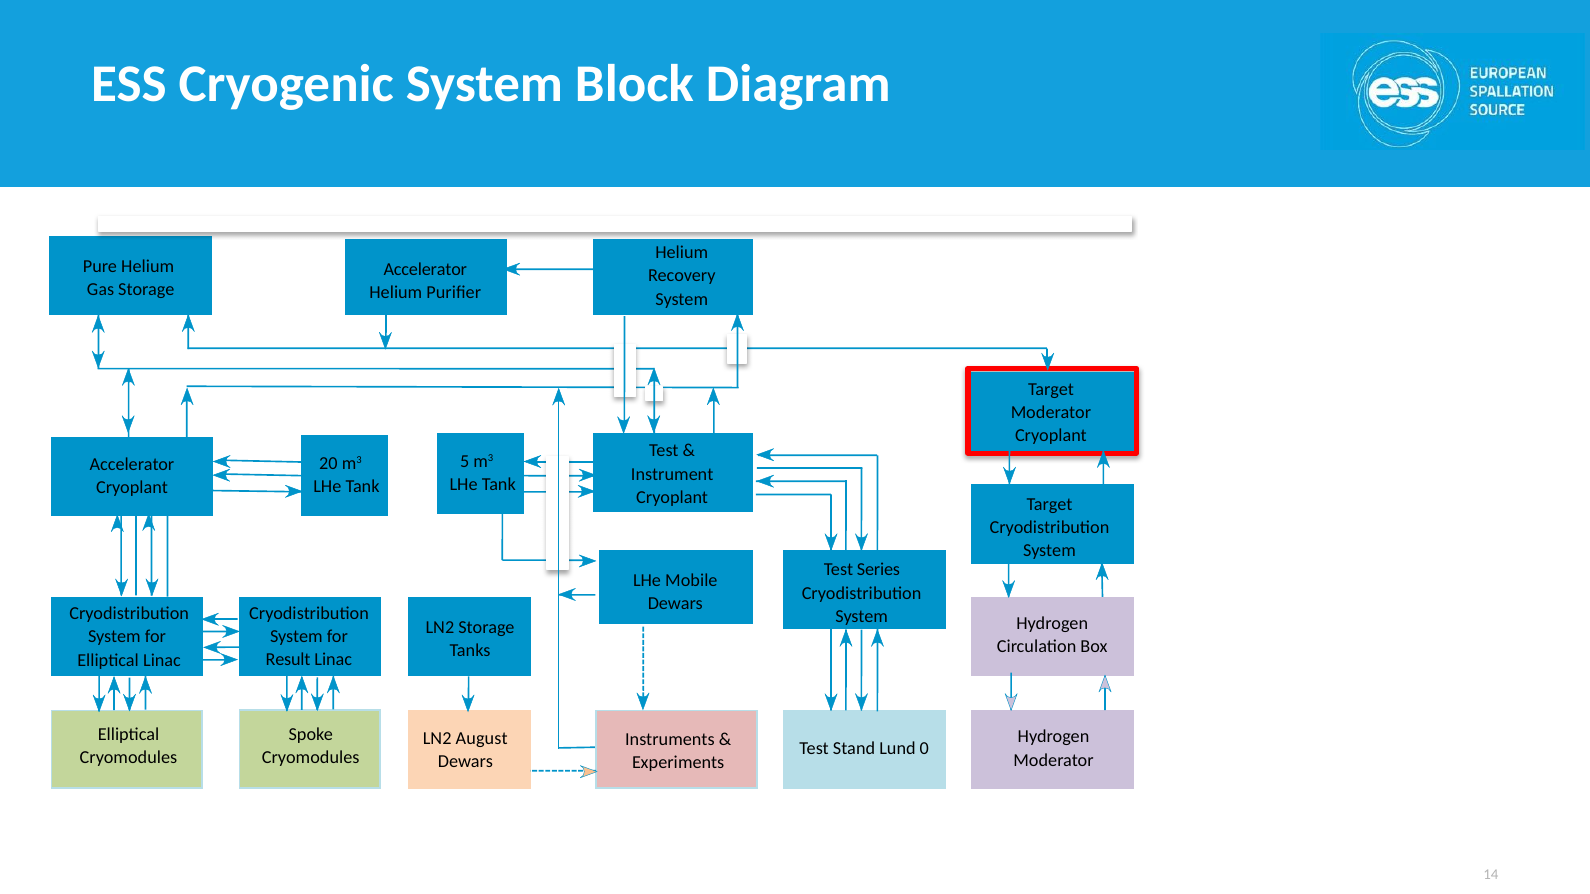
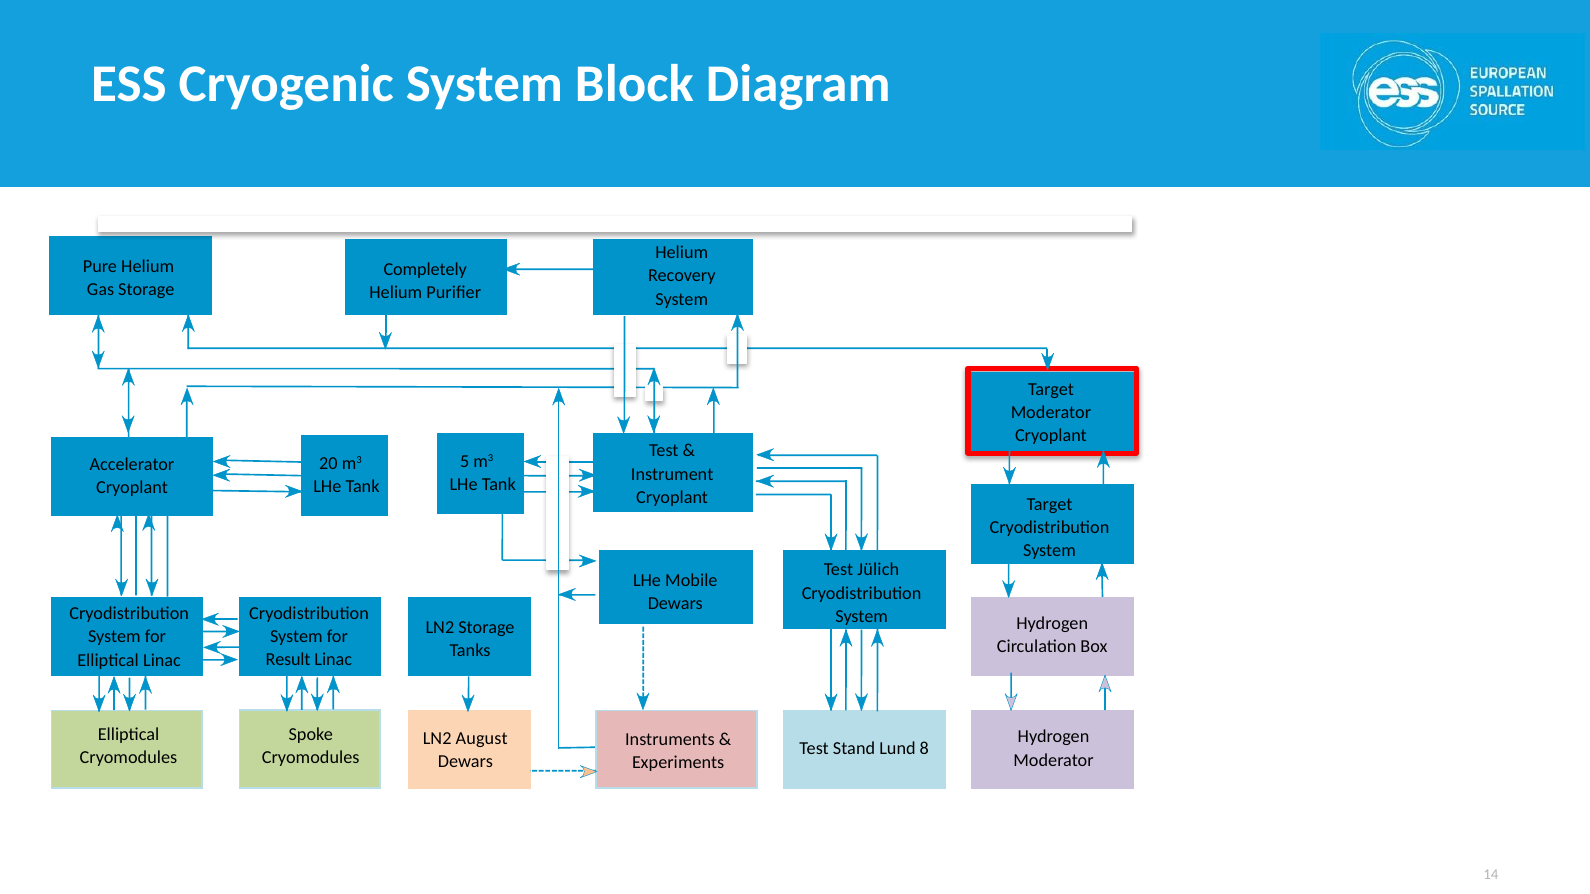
Accelerator: Accelerator -> Completely (425, 270)
Series: Series -> Jülich (878, 570)
0: 0 -> 8 (924, 749)
